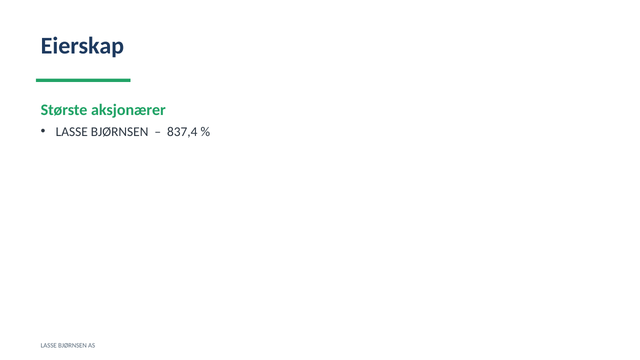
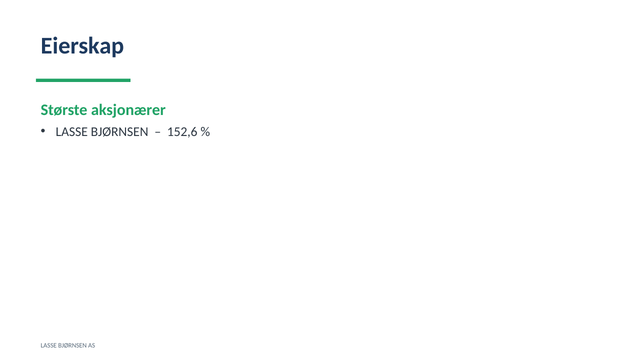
837,4: 837,4 -> 152,6 (182, 132)
